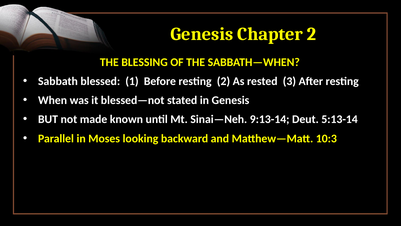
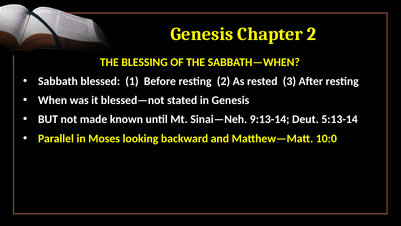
10:3: 10:3 -> 10:0 (326, 138)
